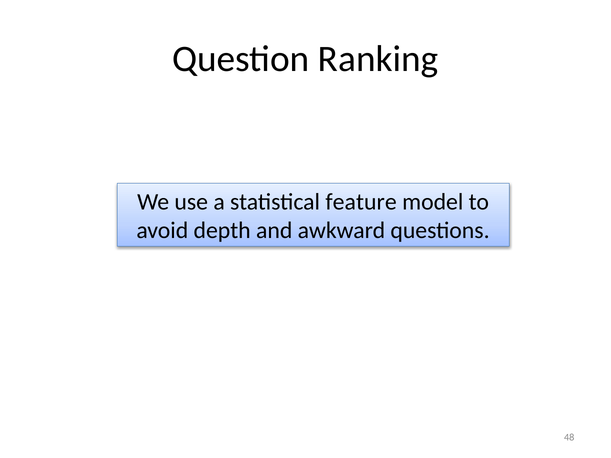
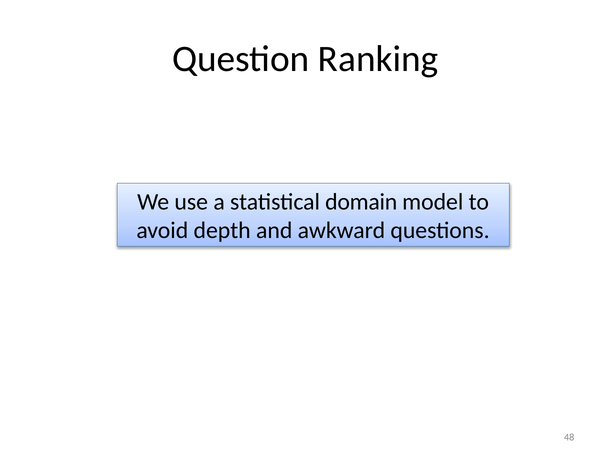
feature: feature -> domain (361, 202)
